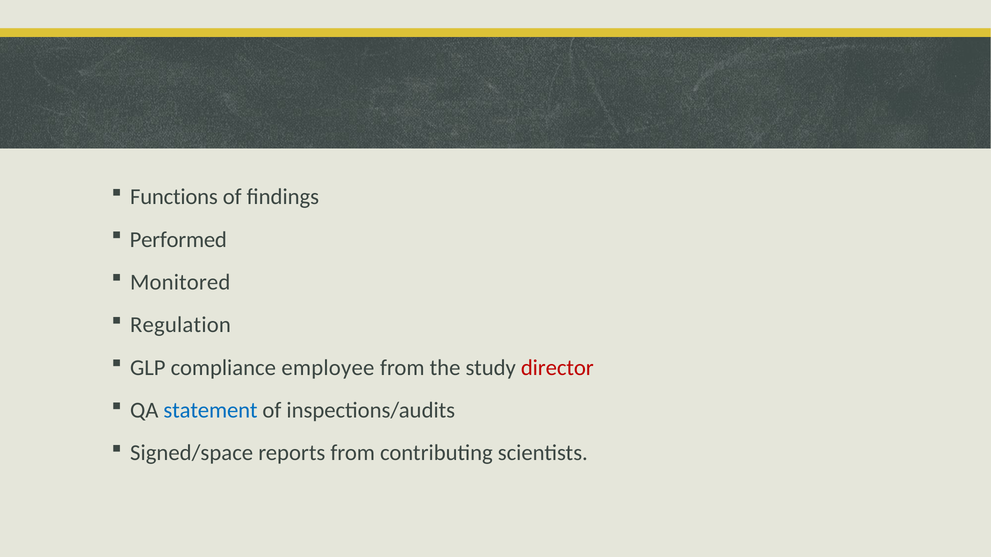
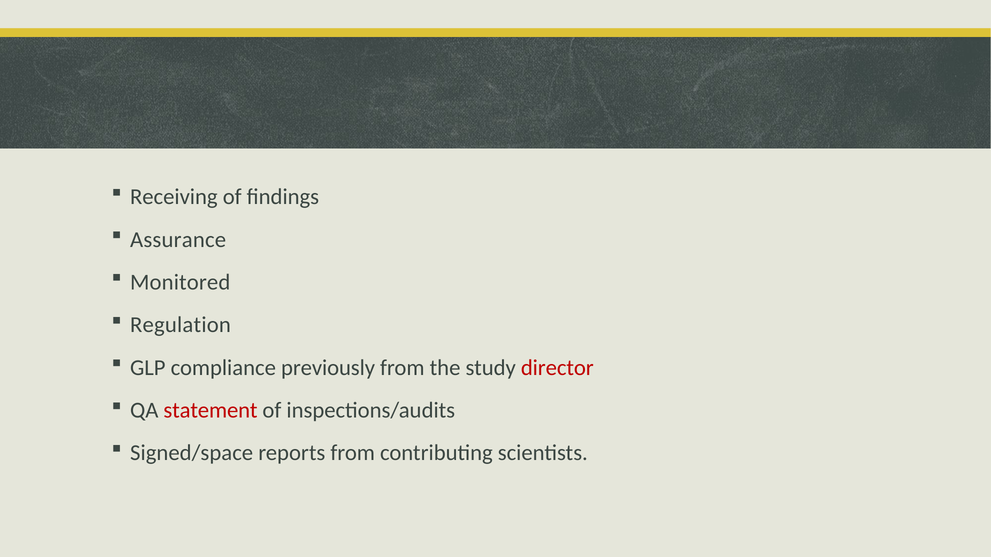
Functions: Functions -> Receiving (174, 197)
Performed: Performed -> Assurance (178, 240)
employee: employee -> previously (328, 368)
statement colour: blue -> red (211, 411)
